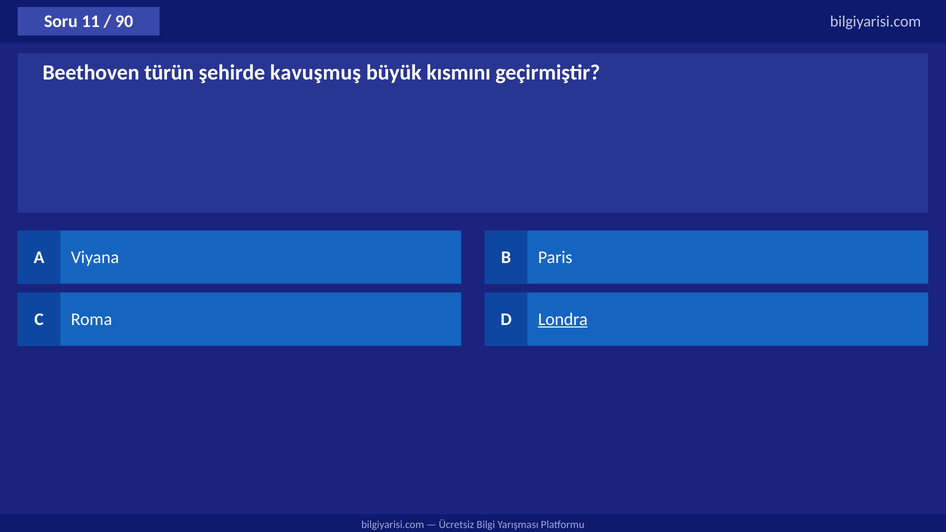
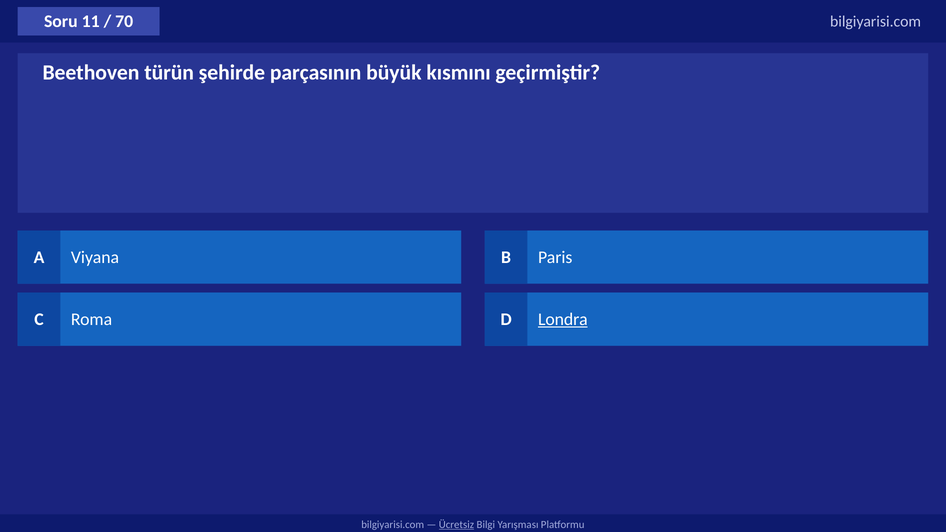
90: 90 -> 70 (124, 22)
kavuşmuş: kavuşmuş -> parçasının (316, 73)
Ücretsiz underline: none -> present (456, 525)
